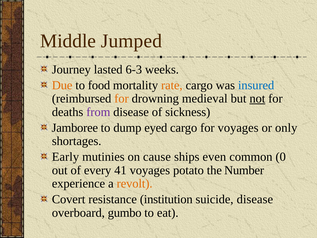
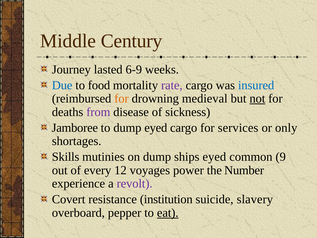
Jumped: Jumped -> Century (132, 41)
6-3: 6-3 -> 6-9 (134, 69)
Due colour: orange -> blue (62, 85)
rate colour: orange -> purple (172, 85)
for voyages: voyages -> services (238, 128)
Early: Early -> Skills (66, 157)
on cause: cause -> dump (157, 157)
ships even: even -> eyed (214, 157)
0: 0 -> 9 (281, 157)
41: 41 -> 12 (120, 170)
potato: potato -> power (188, 170)
revolt colour: orange -> purple (135, 183)
suicide disease: disease -> slavery (255, 199)
gumbo: gumbo -> pepper (125, 212)
eat underline: none -> present (168, 212)
